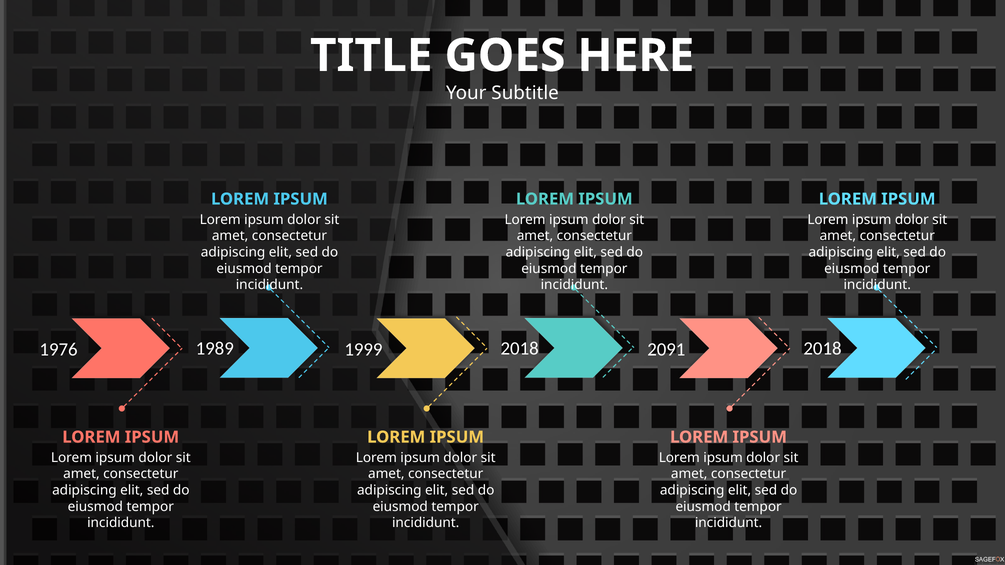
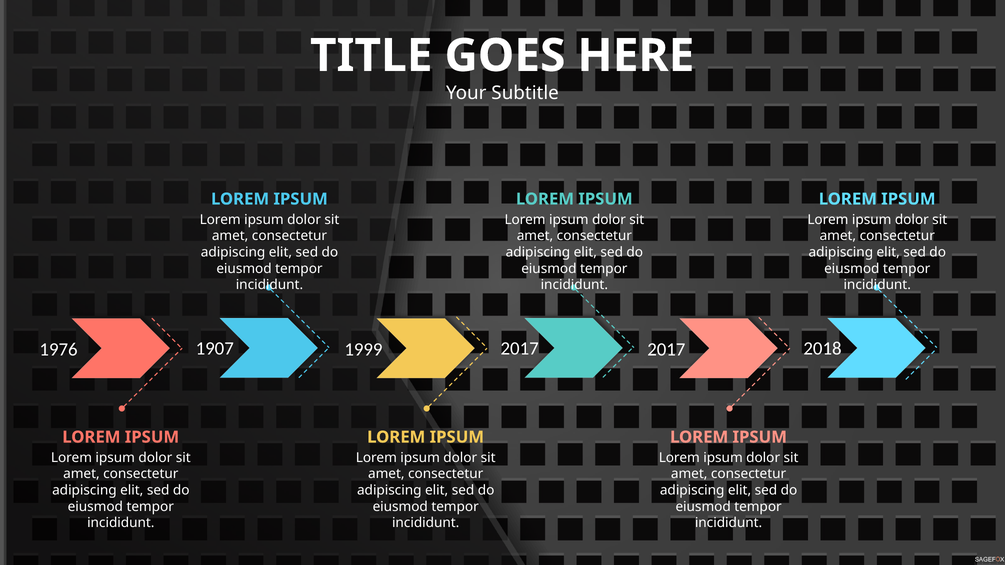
1989: 1989 -> 1907 (215, 349)
1999 2018: 2018 -> 2017 (520, 349)
2091: 2091 -> 2017 (666, 349)
